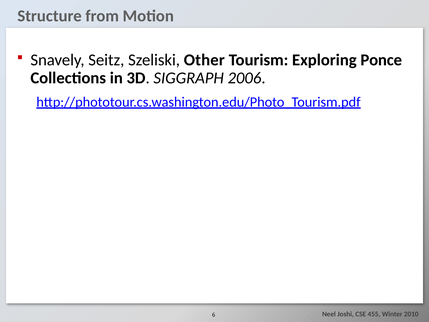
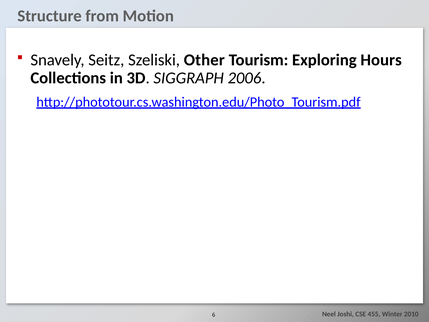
Ponce: Ponce -> Hours (381, 60)
